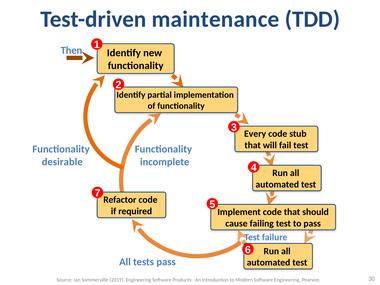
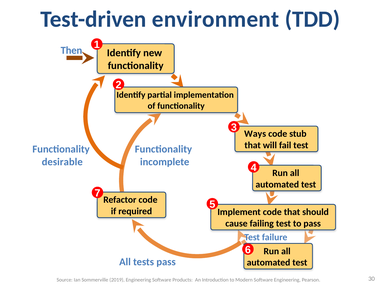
maintenance: maintenance -> environment (216, 19)
Every: Every -> Ways (255, 134)
